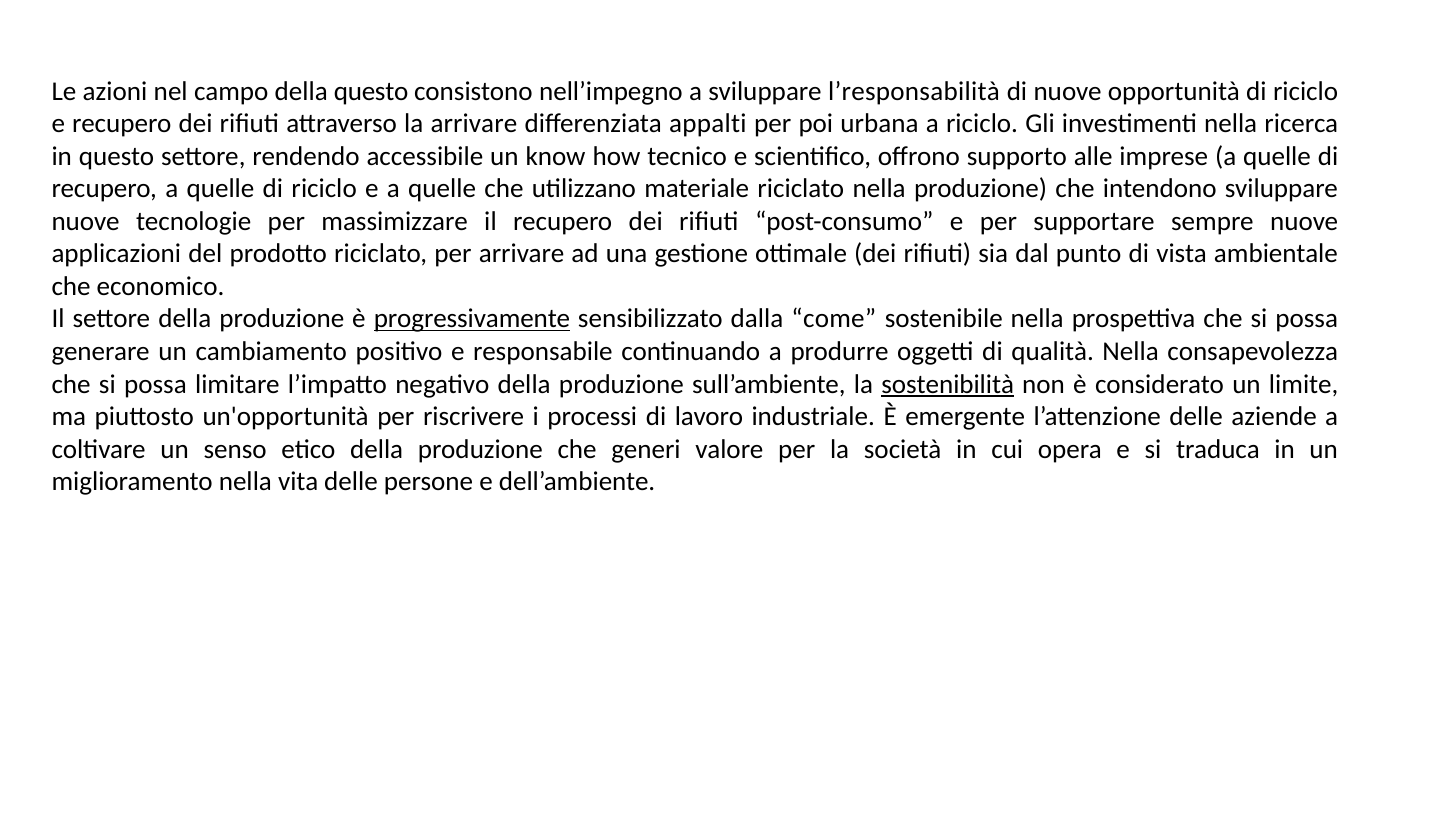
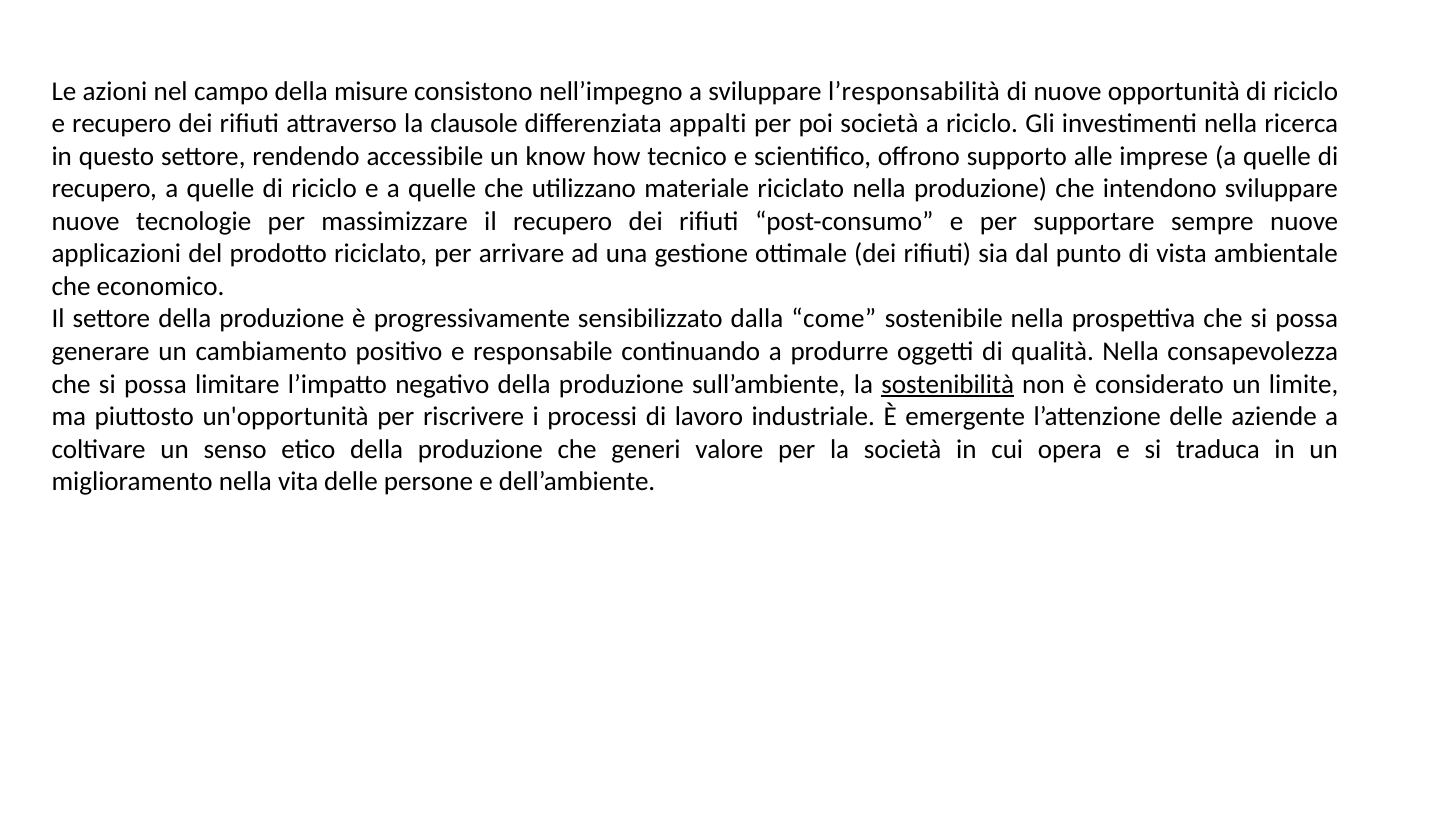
della questo: questo -> misure (371, 91)
la arrivare: arrivare -> clausole (474, 124)
poi urbana: urbana -> società (880, 124)
progressivamente underline: present -> none (472, 319)
